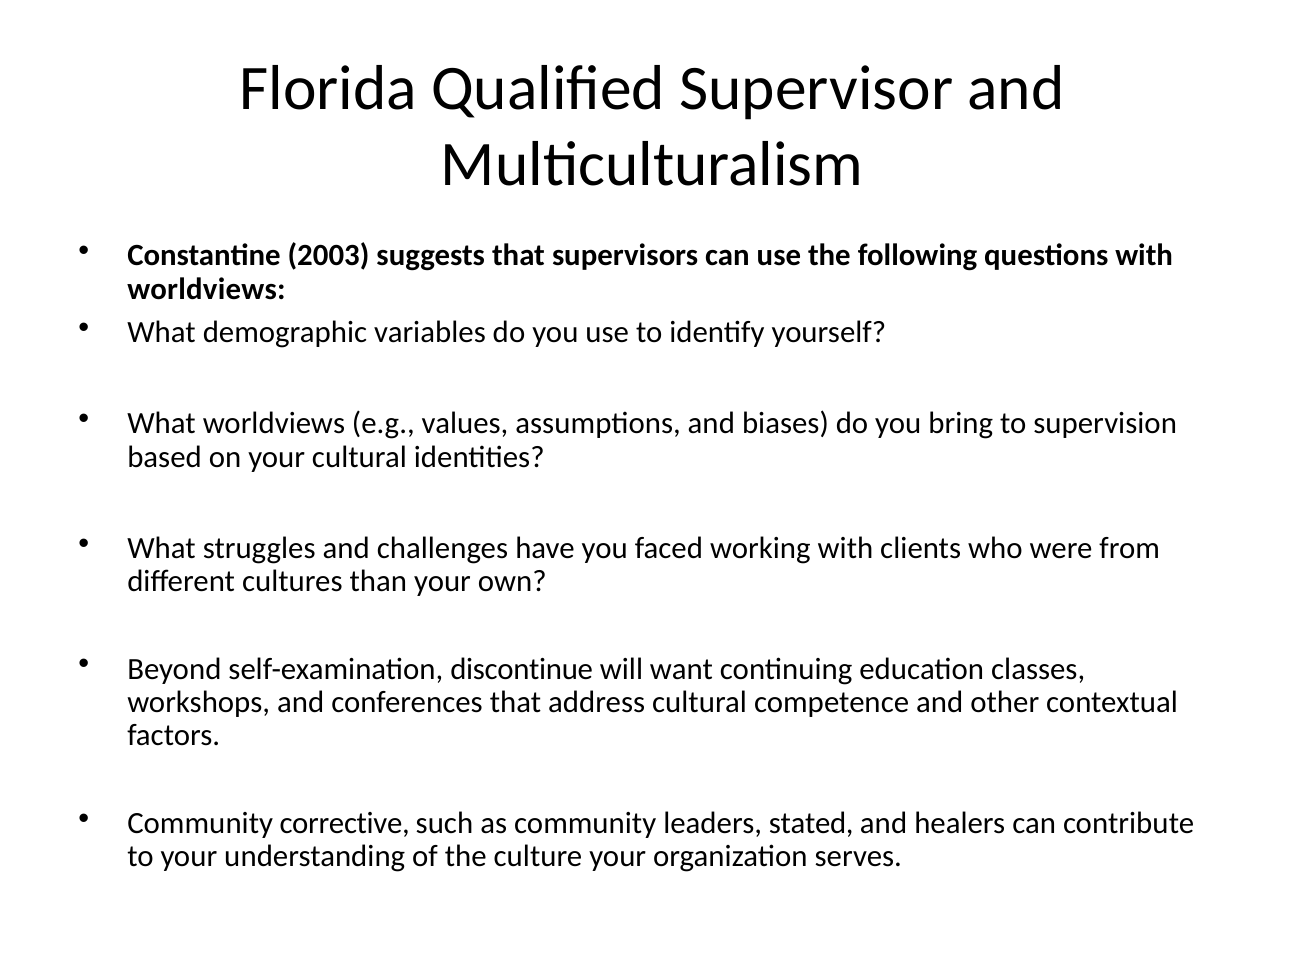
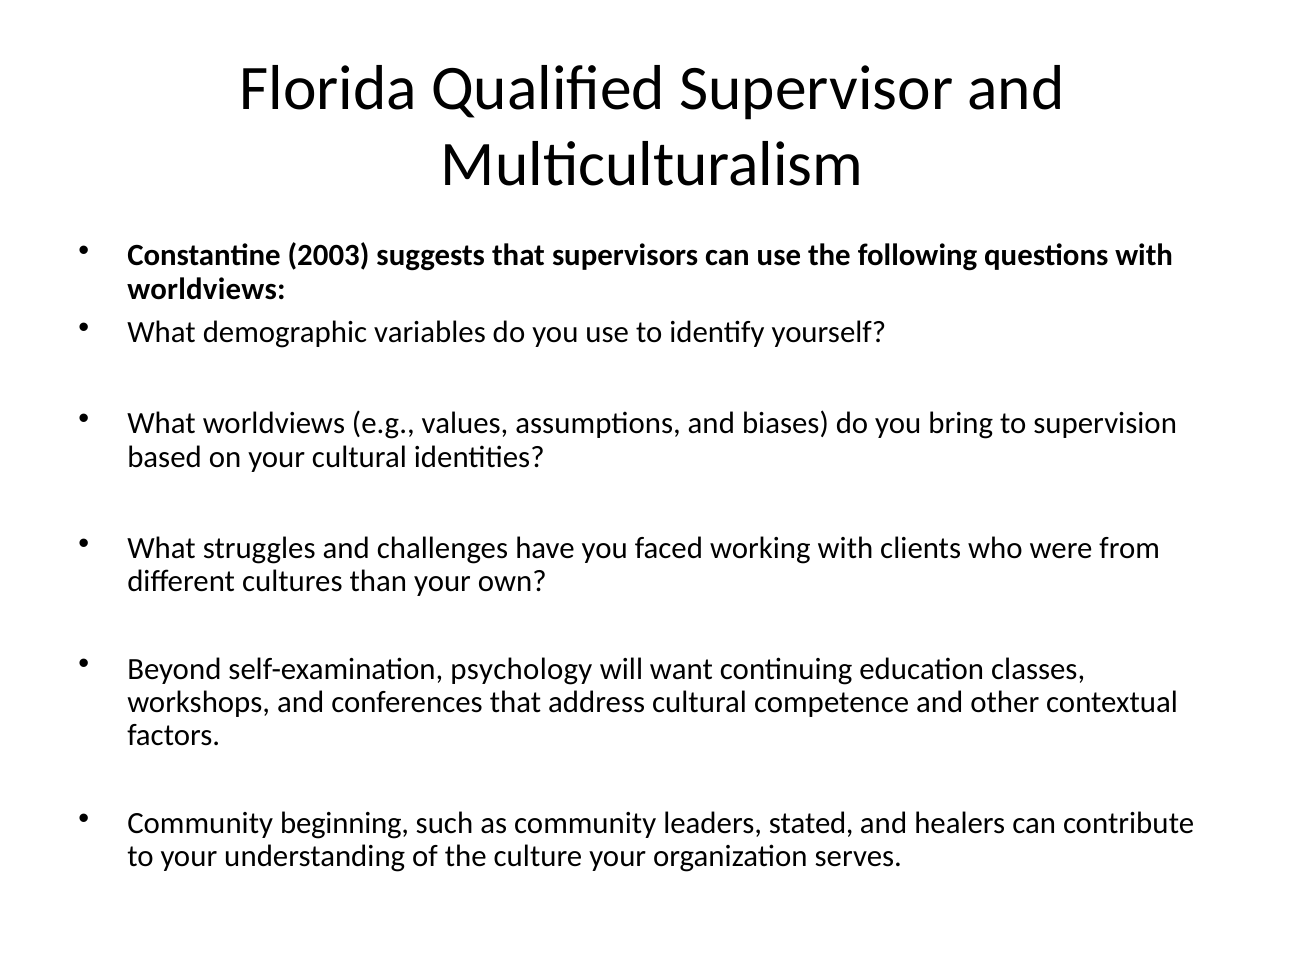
discontinue: discontinue -> psychology (521, 669)
corrective: corrective -> beginning (345, 823)
